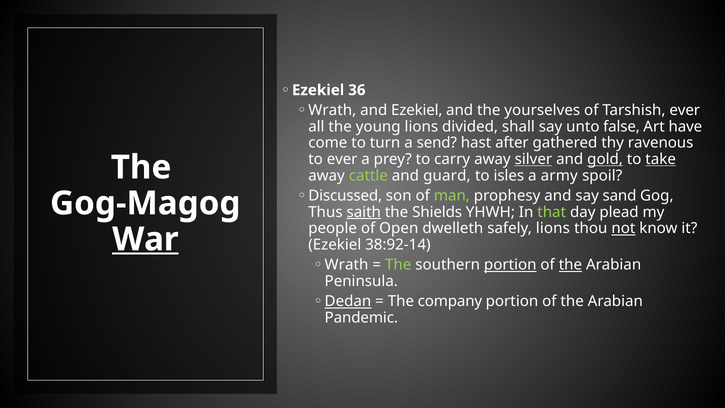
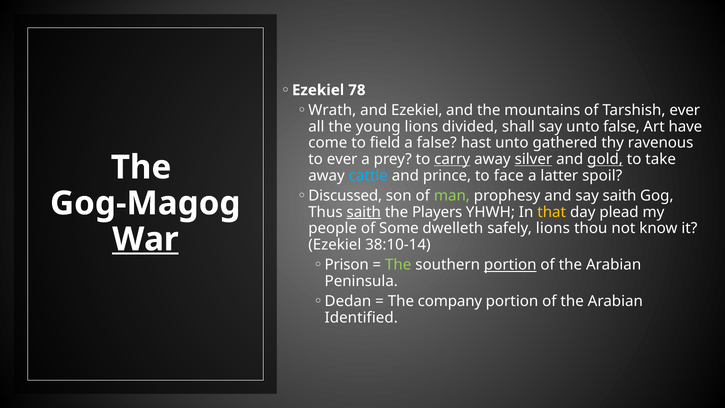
36: 36 -> 78 (357, 90)
yourselves: yourselves -> mountains (542, 110)
turn: turn -> field (385, 143)
a send: send -> false (437, 143)
hast after: after -> unto (512, 143)
carry underline: none -> present (452, 159)
take underline: present -> none (661, 159)
cattle colour: light green -> light blue (368, 176)
guard: guard -> prince (447, 176)
isles: isles -> face (509, 176)
army: army -> latter (559, 176)
say sand: sand -> saith (620, 196)
Shields: Shields -> Players (437, 212)
that colour: light green -> yellow (552, 212)
Open: Open -> Some (399, 228)
not underline: present -> none (623, 228)
38:92-14: 38:92-14 -> 38:10-14 (398, 245)
Wrath: Wrath -> Prison (347, 265)
the underline: present -> none (570, 265)
Dedan underline: present -> none (348, 301)
Pandemic: Pandemic -> Identified (361, 318)
